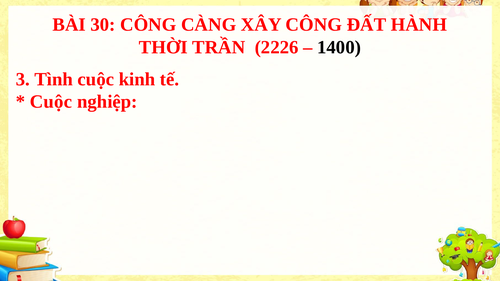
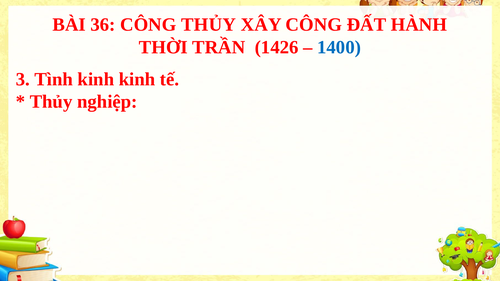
30: 30 -> 36 (103, 25)
CÔNG CÀNG: CÀNG -> THỦY (209, 25)
2226: 2226 -> 1426 (277, 47)
1400 colour: black -> blue (339, 47)
Tình cuộc: cuộc -> kinh (96, 79)
Cuộc: Cuộc -> Thủy (51, 102)
